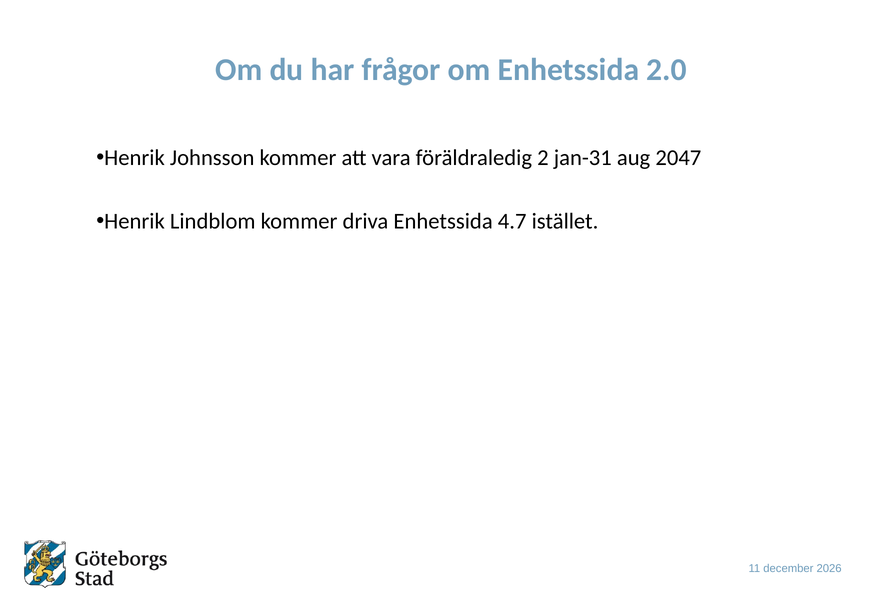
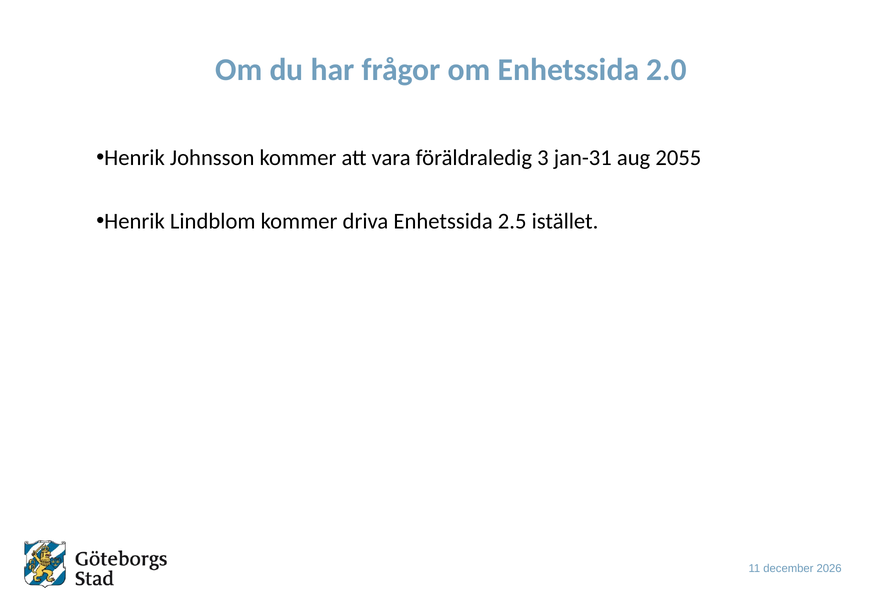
2: 2 -> 3 (543, 158)
2047: 2047 -> 2055 (678, 158)
4.7: 4.7 -> 2.5 (512, 221)
